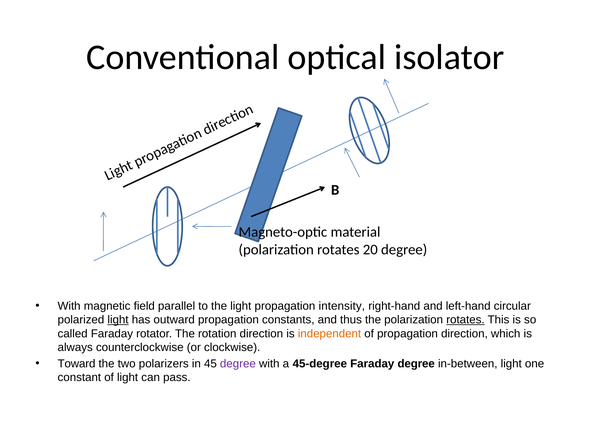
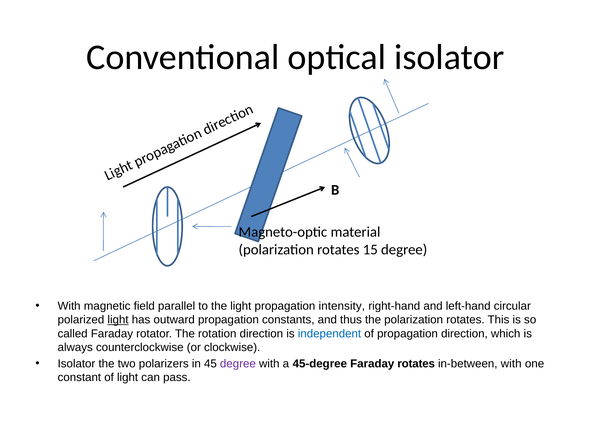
20: 20 -> 15 (370, 250)
rotates underline: present -> none (465, 320)
independent colour: orange -> blue (329, 334)
Toward: Toward -> Isolator (76, 364)
Faraday degree: degree -> rotates (416, 364)
in-between light: light -> with (511, 364)
